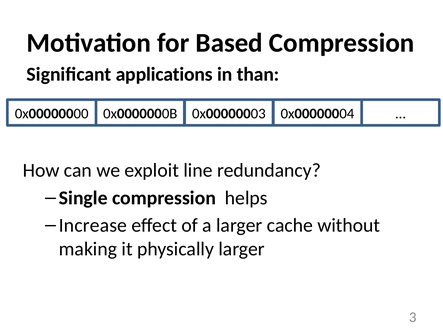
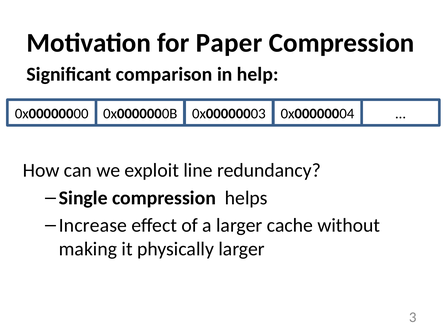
Based: Based -> Paper (229, 43)
applications: applications -> comparison (164, 74)
than: than -> help (258, 74)
